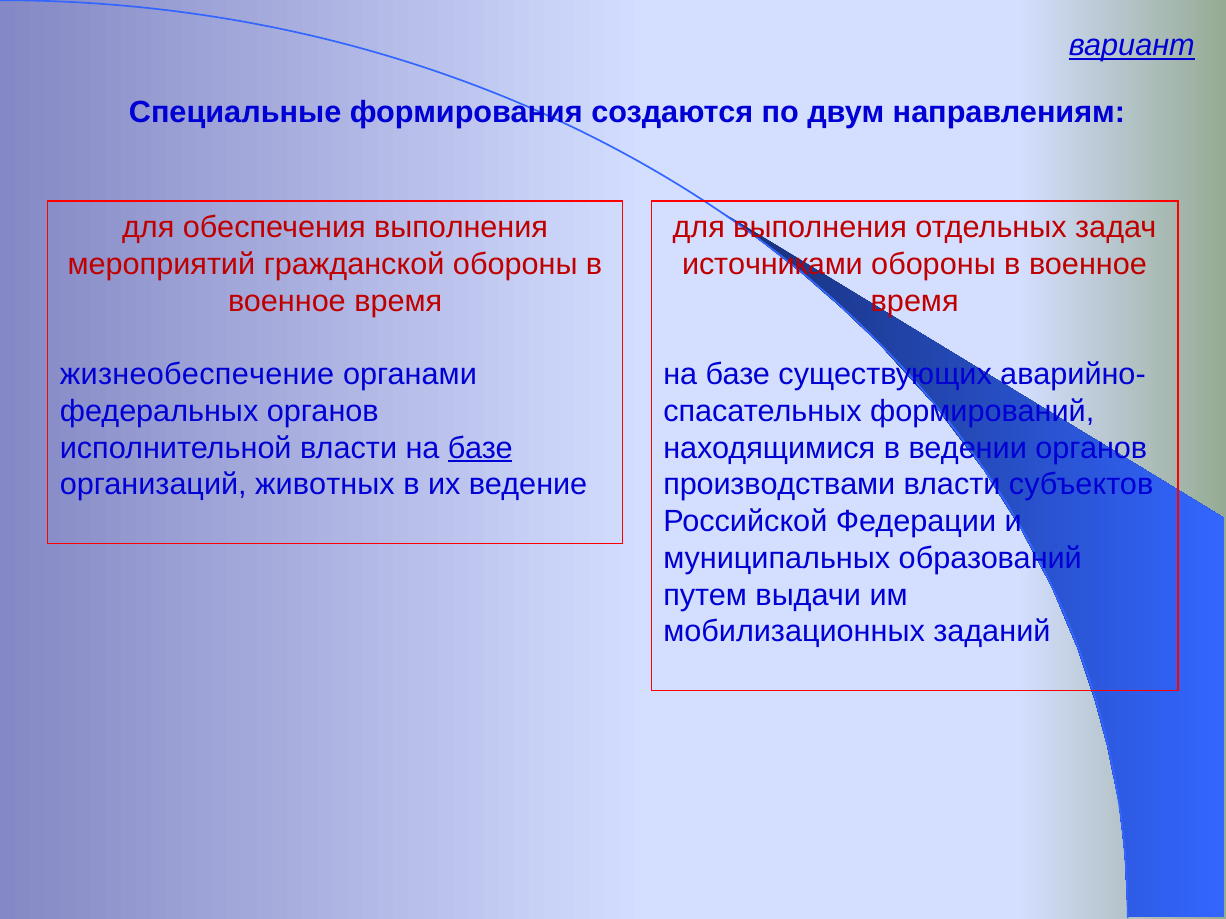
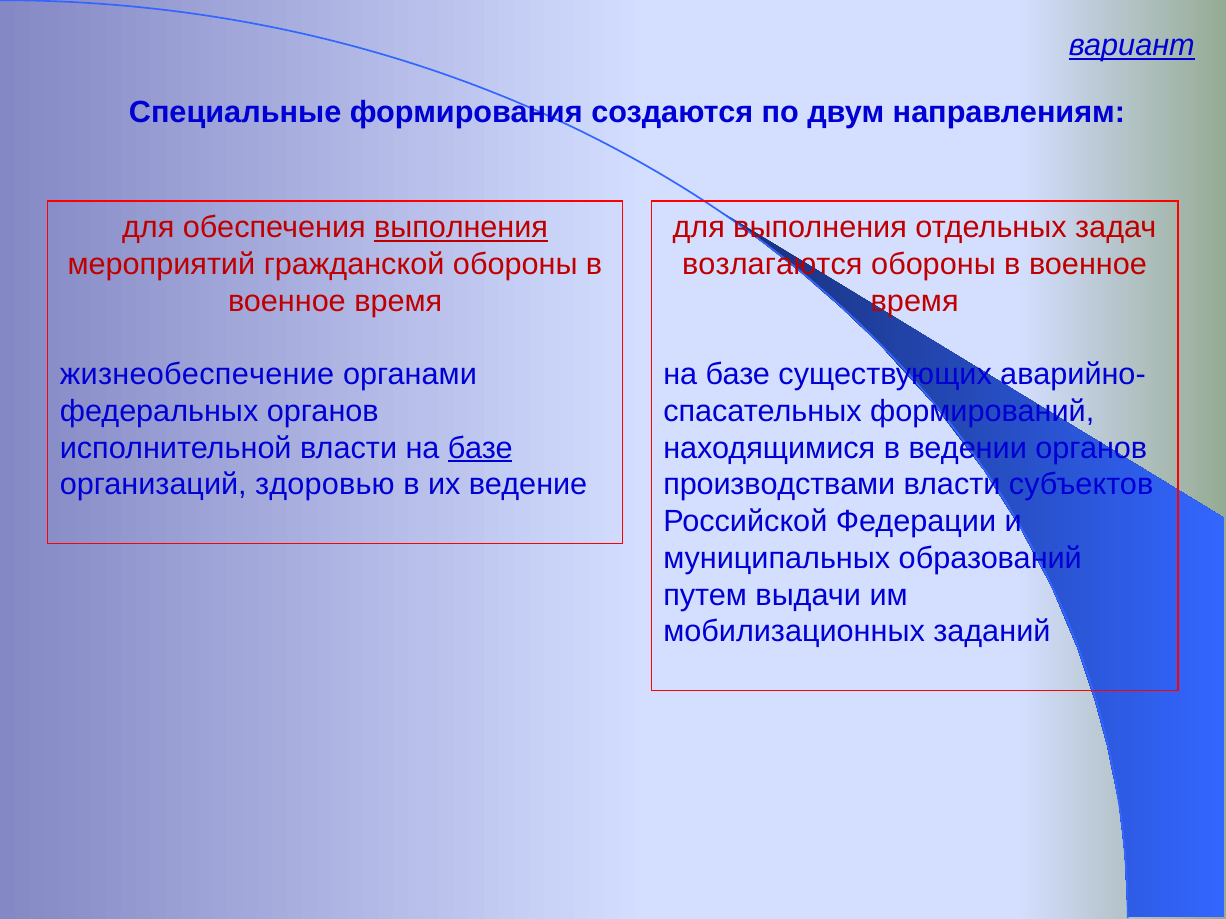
выполнения underline: none -> present (461, 228)
источниками: источниками -> возлагаются (772, 264)
животных: животных -> здоровью (325, 485)
